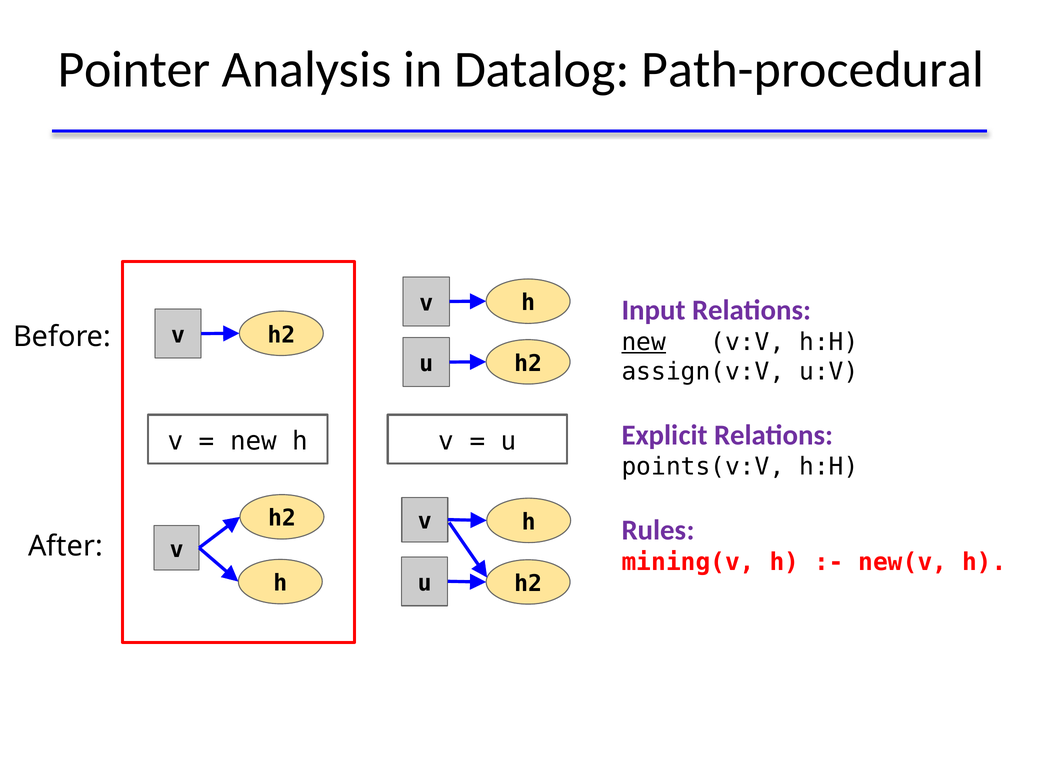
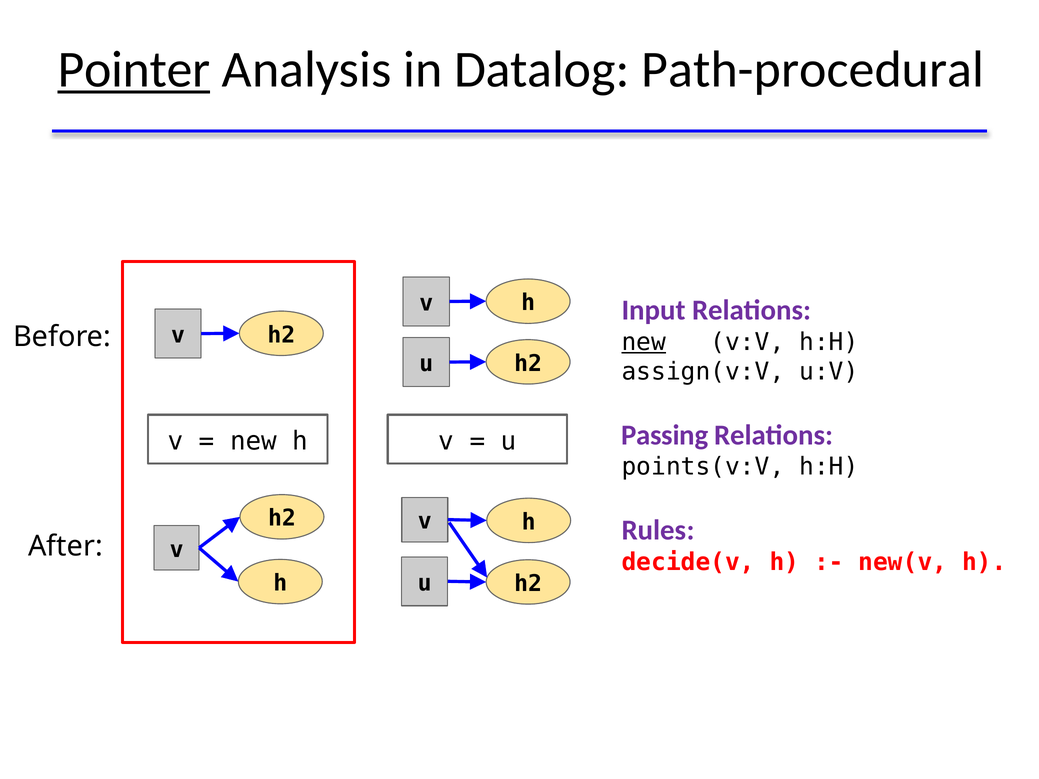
Pointer underline: none -> present (134, 70)
Explicit: Explicit -> Passing (665, 435)
mining(v: mining(v -> decide(v (688, 562)
